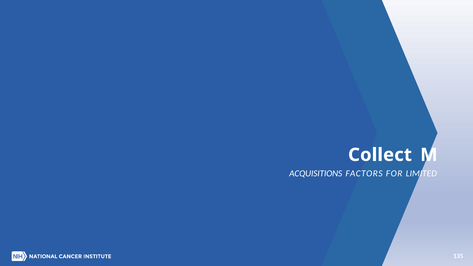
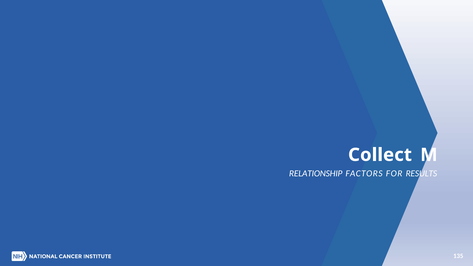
ACQUISITIONS: ACQUISITIONS -> RELATIONSHIP (316, 173)
LIMITED: LIMITED -> RESULTS (421, 173)
